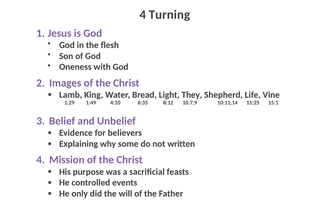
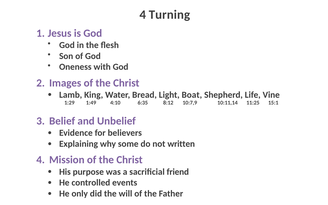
They: They -> Boat (192, 95)
feasts: feasts -> friend (178, 172)
